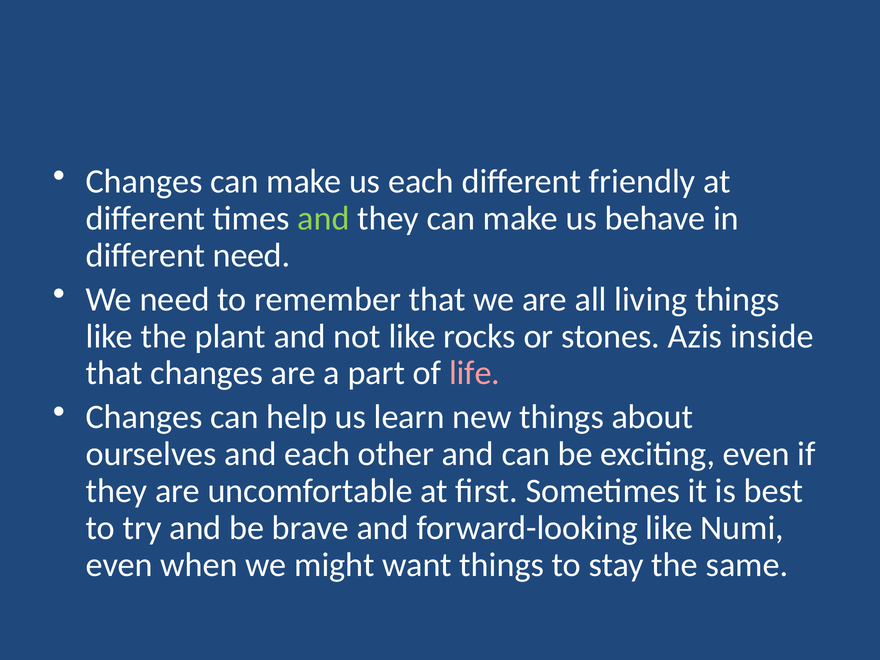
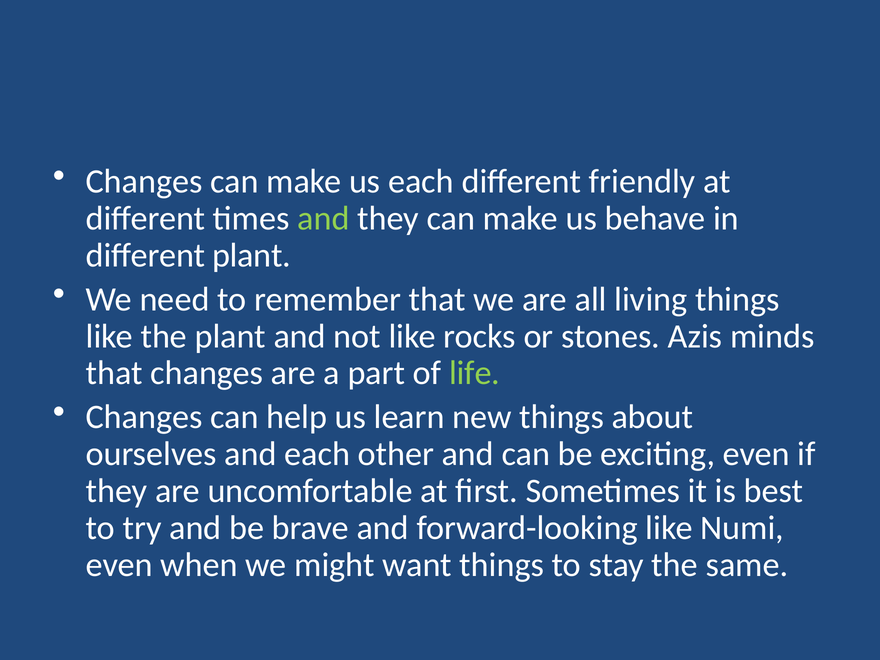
different need: need -> plant (252, 255)
inside: inside -> minds (772, 336)
life colour: pink -> light green (475, 373)
